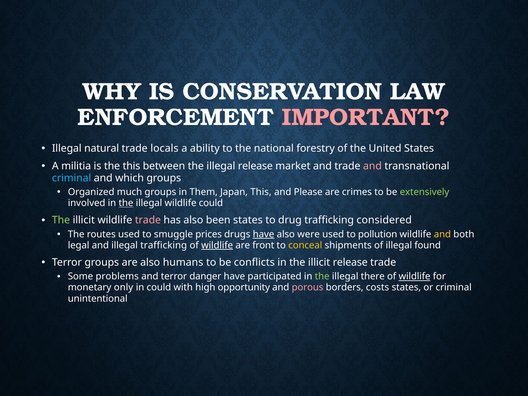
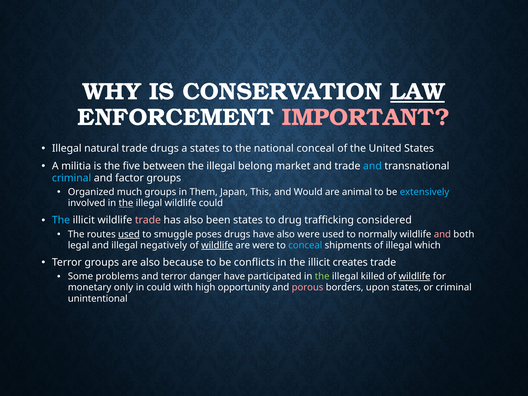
LAW underline: none -> present (417, 92)
trade locals: locals -> drugs (165, 148)
a ability: ability -> states (205, 148)
national forestry: forestry -> conceal (316, 148)
the this: this -> five (131, 166)
illegal release: release -> belong (255, 166)
and colour: pink -> light blue (372, 166)
which: which -> factor (130, 178)
Please: Please -> Would (308, 192)
crimes: crimes -> animal (357, 192)
extensively colour: light green -> light blue (425, 192)
The colour: light green -> light blue (61, 220)
used underline: none -> present (129, 234)
prices: prices -> poses (209, 234)
have underline: present -> none (264, 234)
pollution: pollution -> normally (378, 234)
and colour: yellow -> pink (442, 234)
illegal trafficking: trafficking -> negatively (164, 245)
are front: front -> were (263, 245)
conceal colour: yellow -> light blue (305, 245)
found: found -> which (428, 245)
humans: humans -> because (183, 262)
illicit release: release -> creates (350, 262)
there: there -> killed (373, 277)
costs: costs -> upon (378, 288)
